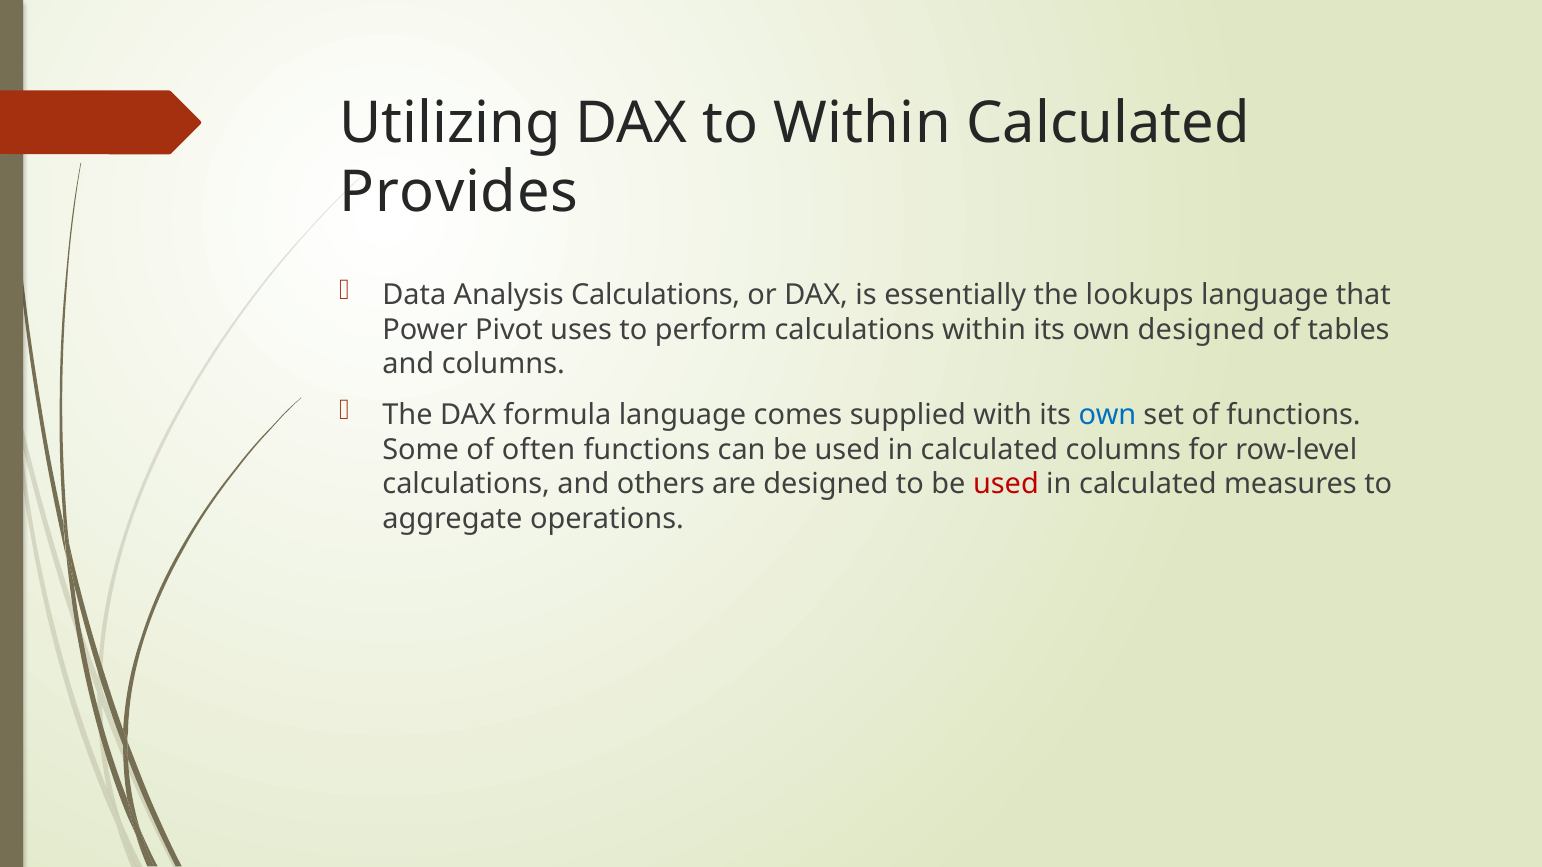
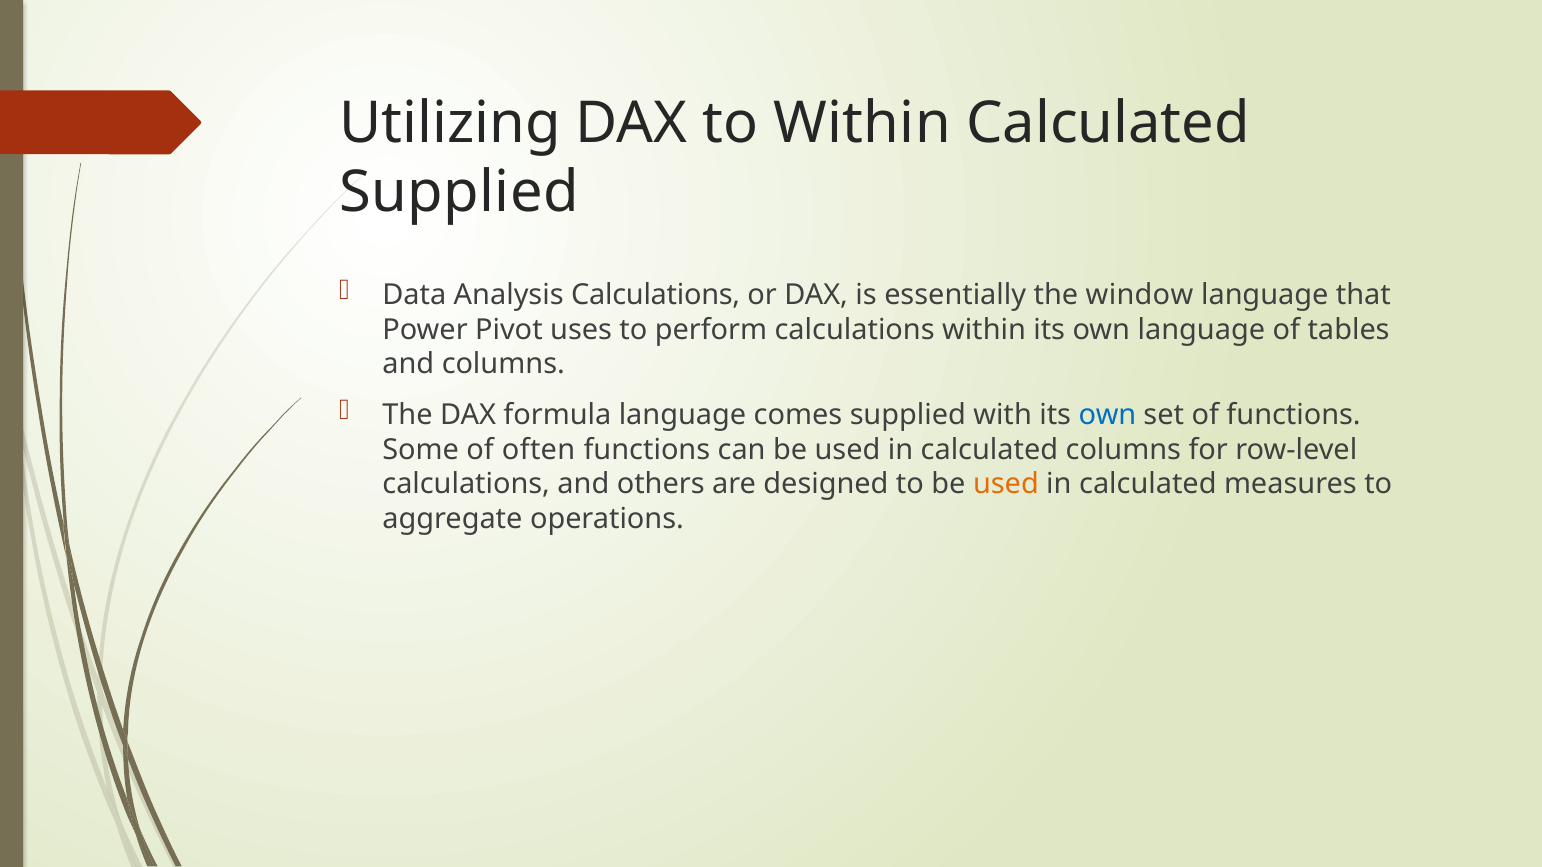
Provides: Provides -> Supplied (459, 193)
lookups: lookups -> window (1139, 295)
own designed: designed -> language (1201, 330)
used colour: red -> orange (1006, 485)
